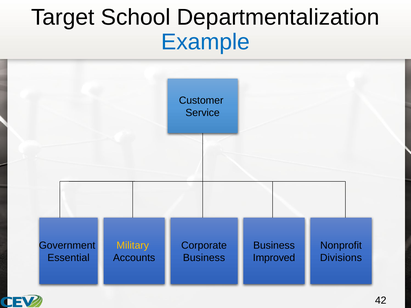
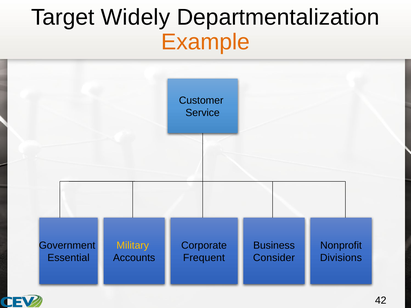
School: School -> Widely (136, 17)
Example colour: blue -> orange (206, 42)
Business: Business -> Frequent (204, 258)
Improved: Improved -> Consider (274, 258)
